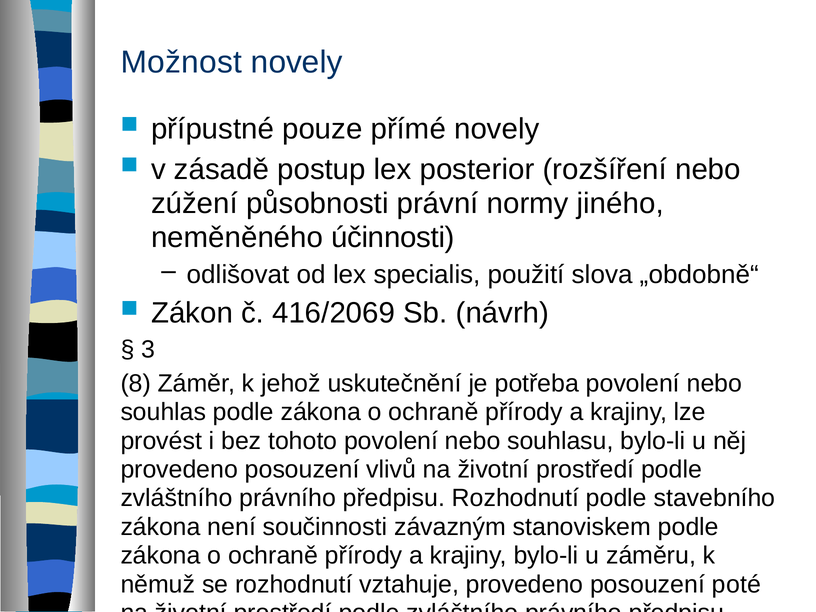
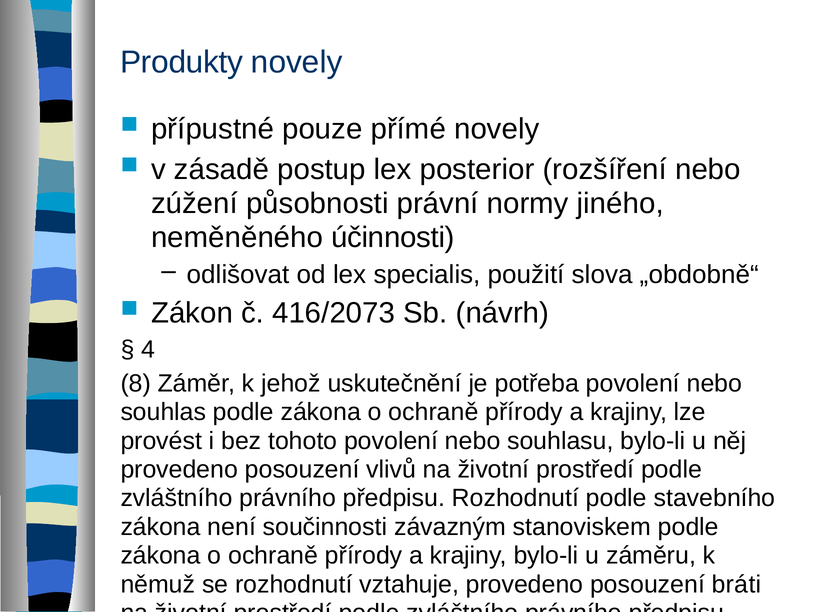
Možnost: Možnost -> Produkty (182, 62)
416/2069: 416/2069 -> 416/2073 (334, 313)
3: 3 -> 4 (148, 350)
poté: poté -> bráti (737, 584)
